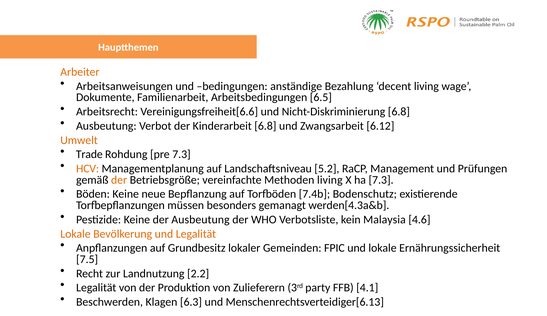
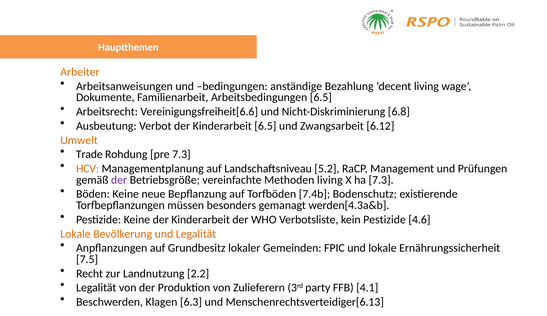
Kinderarbeit 6.8: 6.8 -> 6.5 (265, 126)
der colour: orange -> purple (119, 180)
Keine der Ausbeutung: Ausbeutung -> Kinderarbeit (201, 219)
kein Malaysia: Malaysia -> Pestizide (384, 219)
